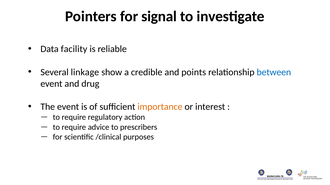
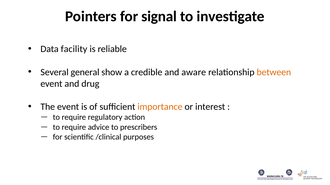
linkage: linkage -> general (85, 72)
points: points -> aware (194, 72)
between colour: blue -> orange (274, 72)
